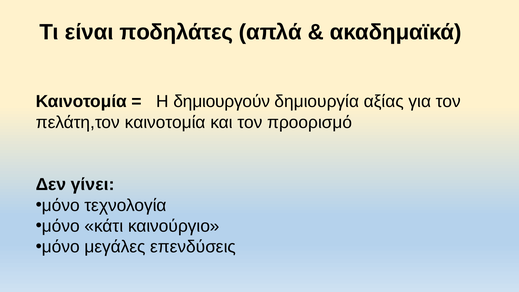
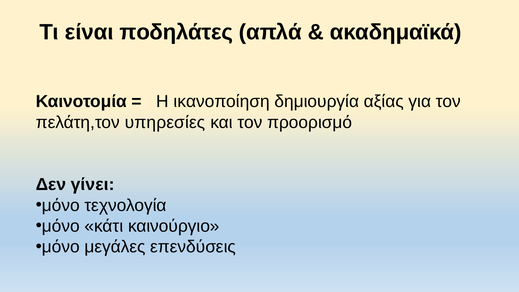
δημιουργούν: δημιουργούν -> ικανοποίηση (222, 102)
πελάτη,τον καινοτομία: καινοτομία -> υπηρεσίες (165, 122)
